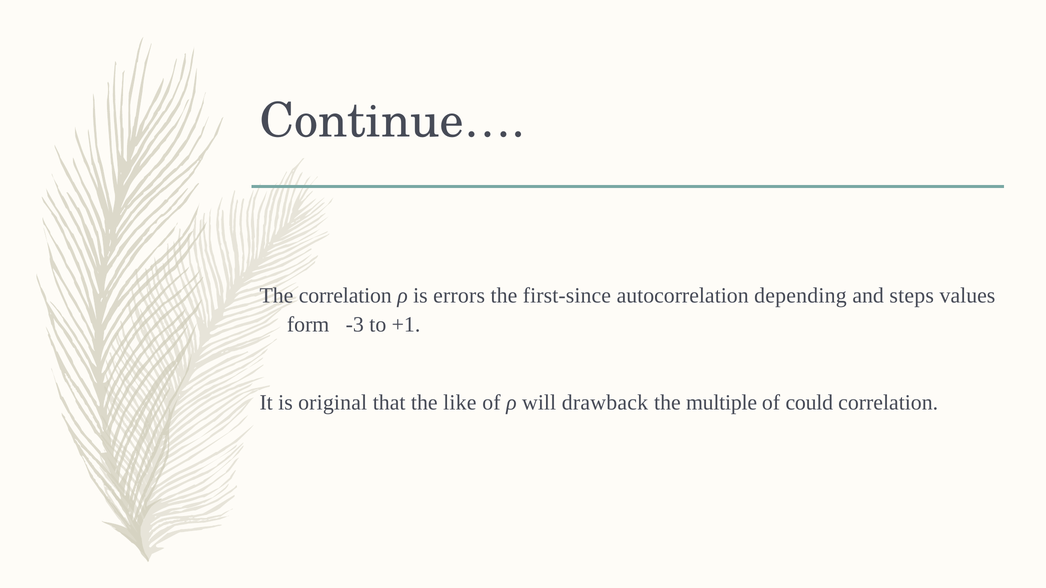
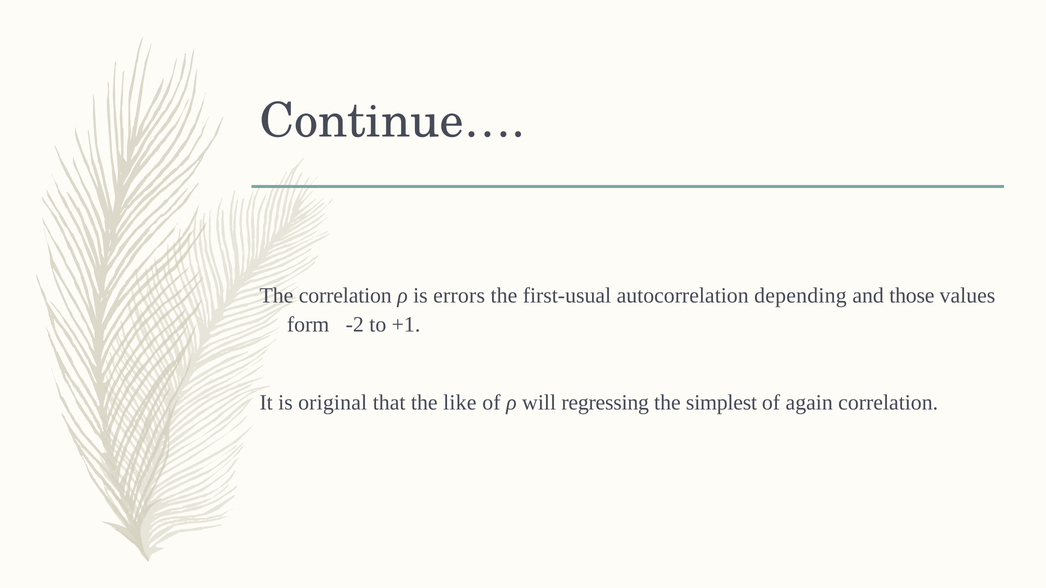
first-since: first-since -> first-usual (567, 296)
steps: steps -> those (912, 296)
-3: -3 -> -2 (355, 325)
drawback: drawback -> regressing (605, 403)
multiple: multiple -> simplest (722, 403)
could: could -> again (809, 403)
